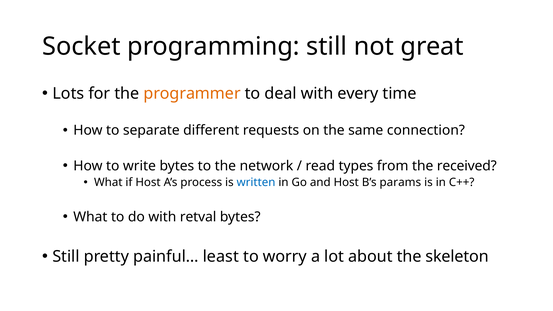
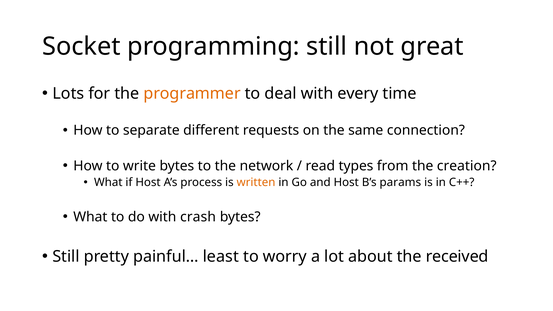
received: received -> creation (467, 166)
written colour: blue -> orange (256, 183)
retval: retval -> crash (198, 217)
skeleton: skeleton -> received (457, 257)
